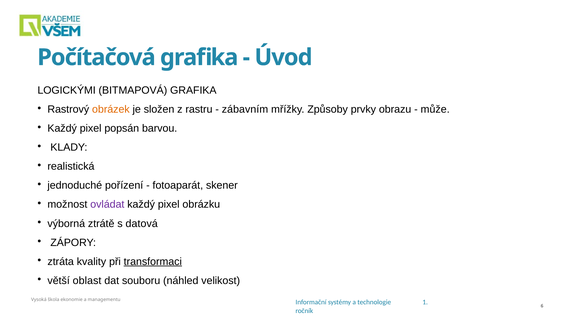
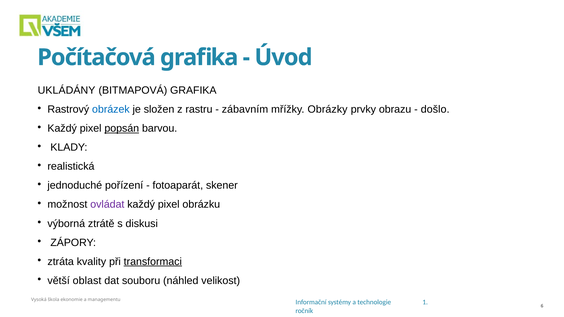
LOGICKÝMI: LOGICKÝMI -> UKLÁDÁNY (67, 90)
obrázek colour: orange -> blue (111, 109)
Způsoby: Způsoby -> Obrázky (328, 109)
může: může -> došlo (435, 109)
popsán underline: none -> present (122, 129)
datová: datová -> diskusi (142, 224)
